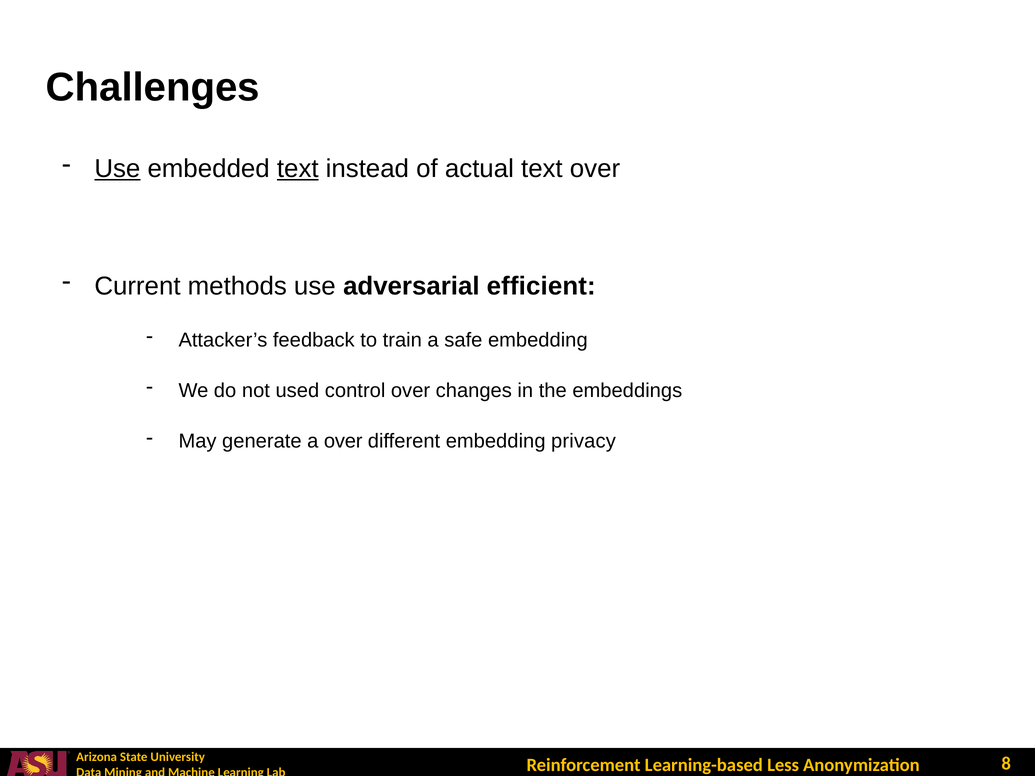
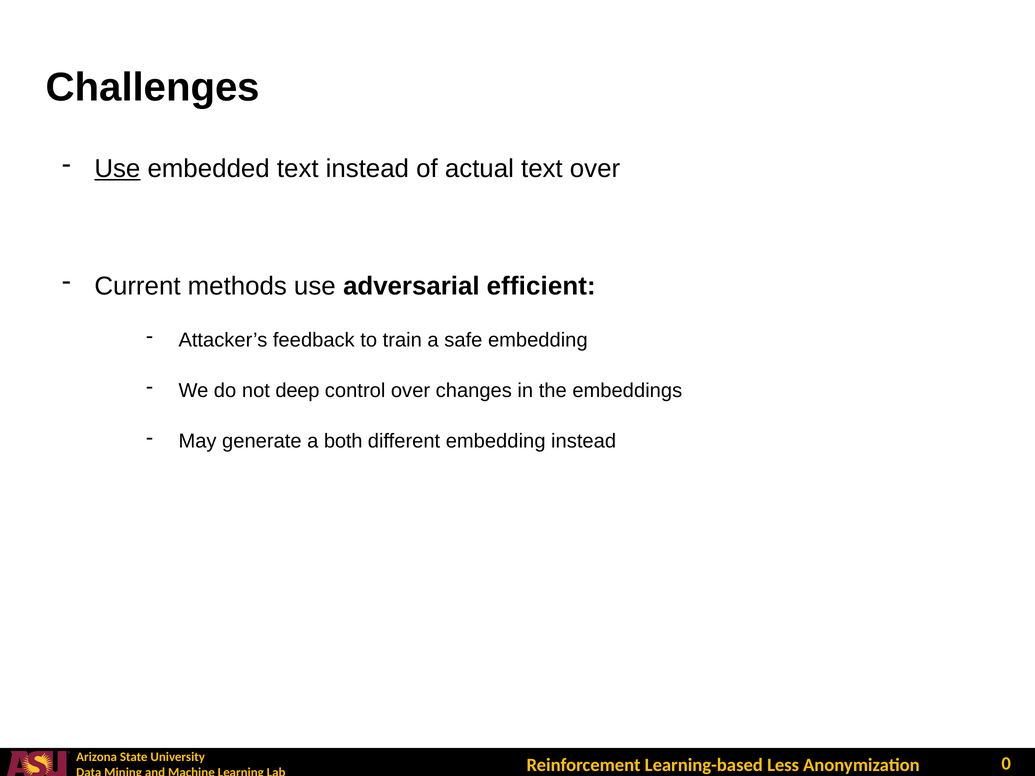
text underline: present -> none (298, 169)
used: used -> deep (297, 391)
a over: over -> both (343, 441)
embedding privacy: privacy -> instead (584, 441)
8: 8 -> 0 (1006, 764)
